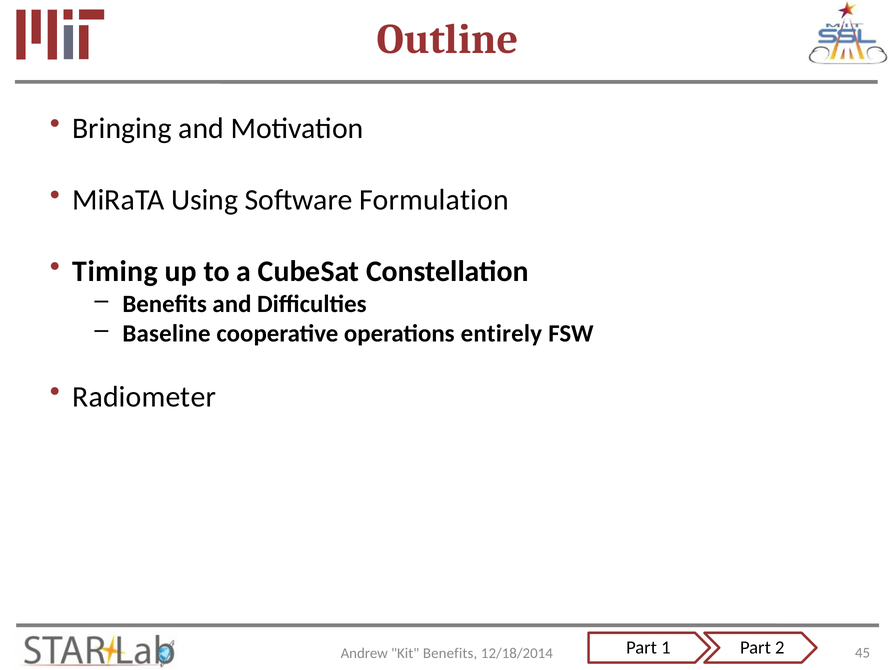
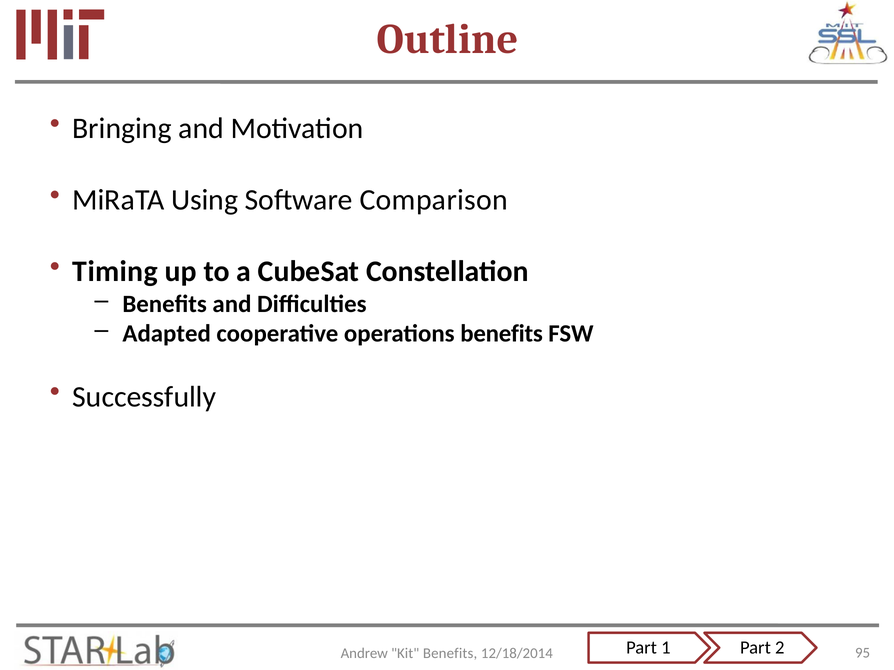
Formulation: Formulation -> Comparison (434, 200)
Baseline: Baseline -> Adapted (167, 334)
operations entirely: entirely -> benefits (502, 334)
Radiometer: Radiometer -> Successfully (144, 397)
45: 45 -> 95 (863, 654)
